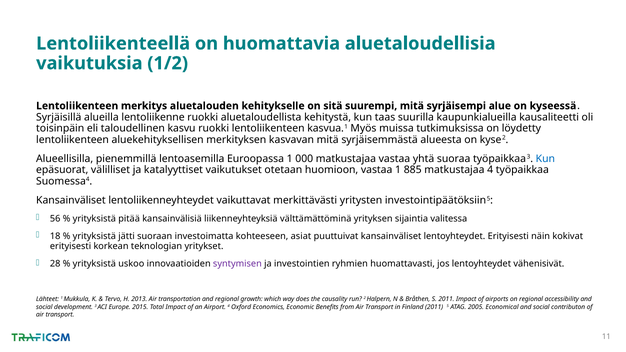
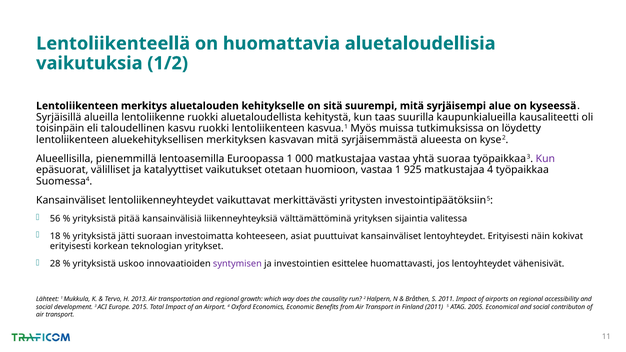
Kun colour: blue -> purple (545, 159)
885: 885 -> 925 (413, 170)
ryhmien: ryhmien -> esittelee (350, 264)
